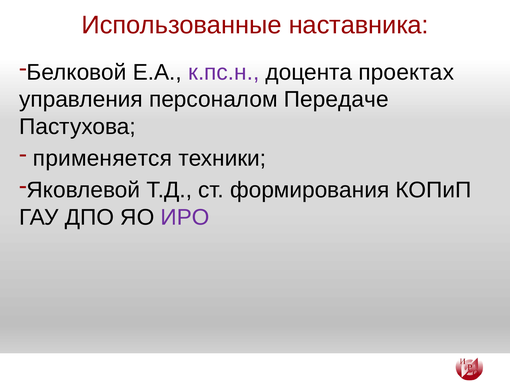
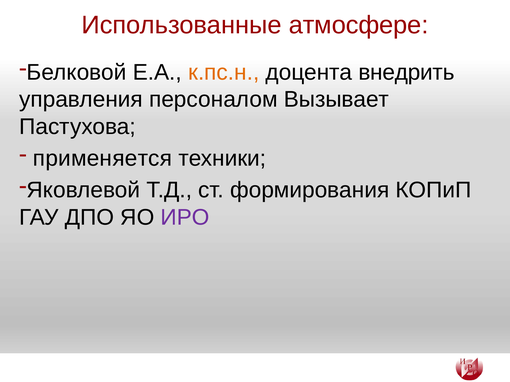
наставника: наставника -> атмосфере (359, 25)
к.пс.н colour: purple -> orange (224, 72)
проектах: проектах -> внедрить (406, 72)
Передаче: Передаче -> Вызывает (336, 100)
